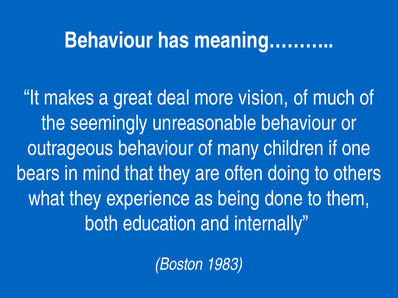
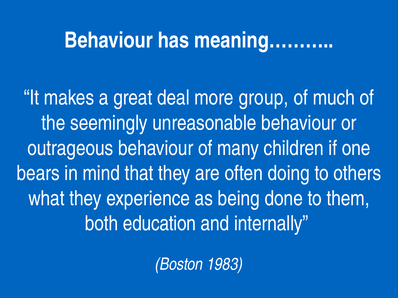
vision: vision -> group (263, 98)
